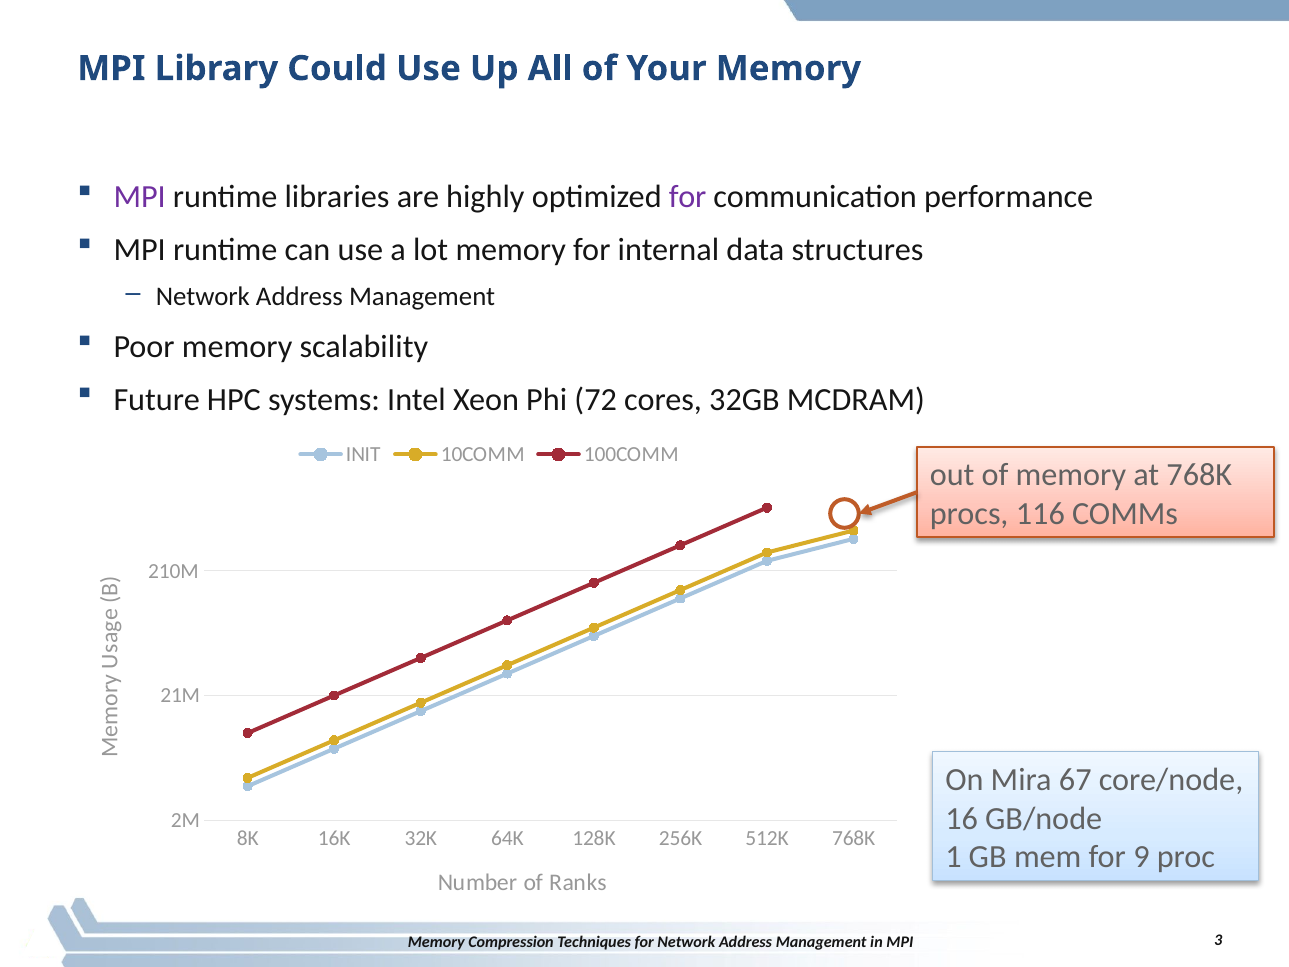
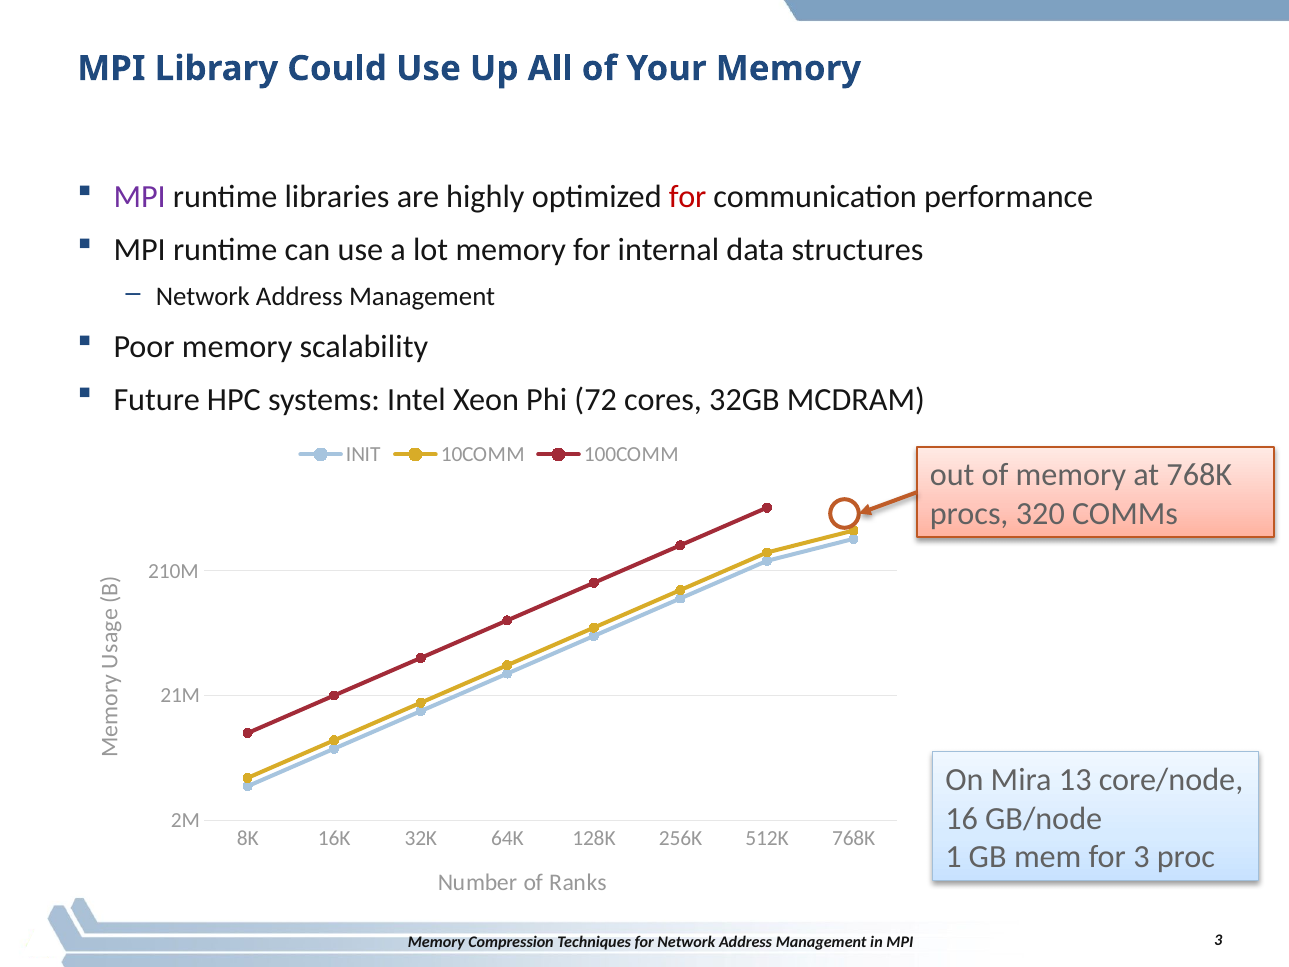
for colour: purple -> red (688, 197)
116: 116 -> 320 (1040, 514)
67: 67 -> 13 (1075, 780)
for 9: 9 -> 3 (1141, 857)
